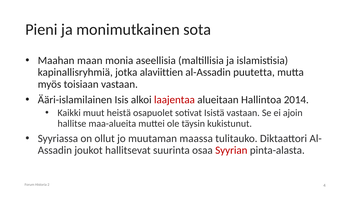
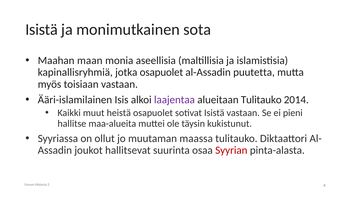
Pieni: Pieni -> Isistä (42, 29)
jotka alaviittien: alaviittien -> osapuolet (161, 72)
laajentaa colour: red -> purple (174, 99)
alueitaan Hallintoa: Hallintoa -> Tulitauko (261, 99)
ajoin: ajoin -> pieni (293, 113)
